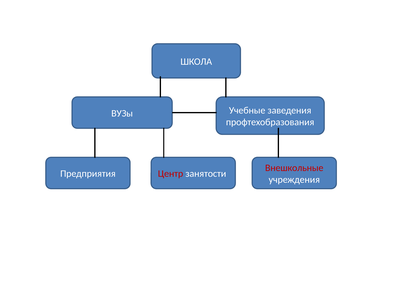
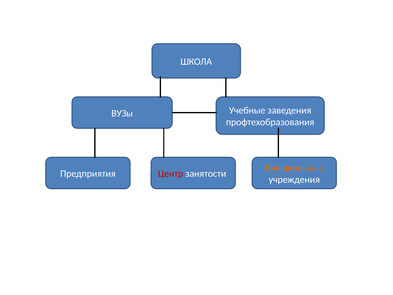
Внешкольные colour: red -> orange (294, 168)
